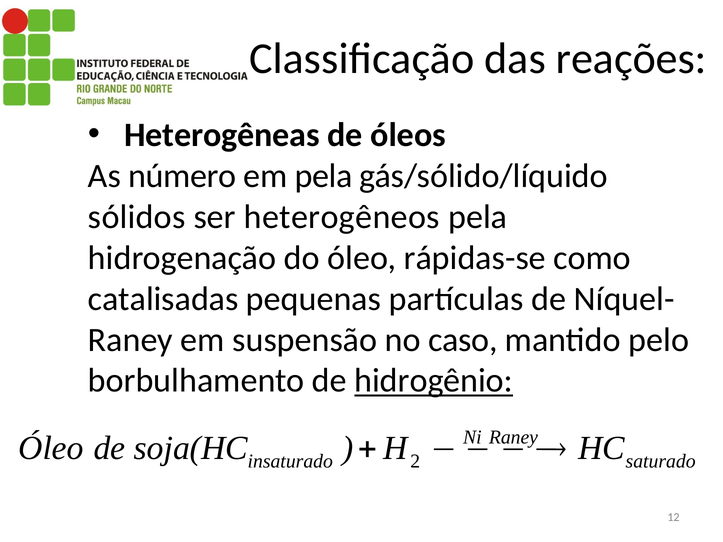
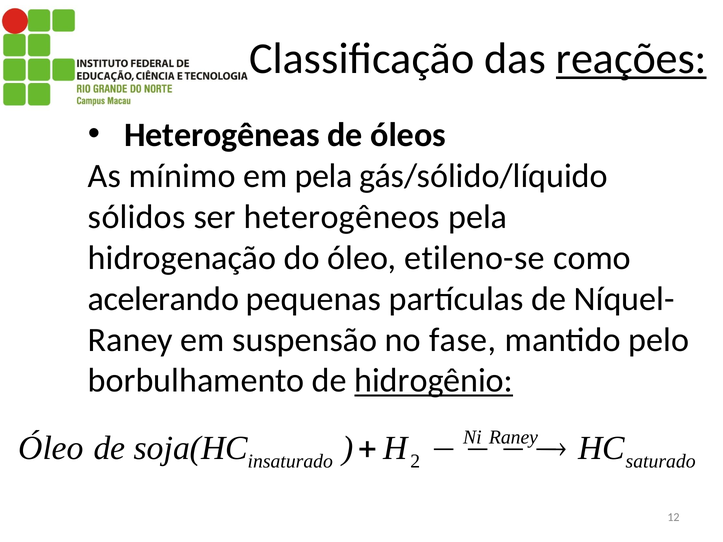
reações underline: none -> present (631, 59)
número: número -> mínimo (182, 176)
rápidas-se: rápidas-se -> etileno-se (475, 258)
catalisadas: catalisadas -> acelerando (163, 299)
caso: caso -> fase (463, 340)
